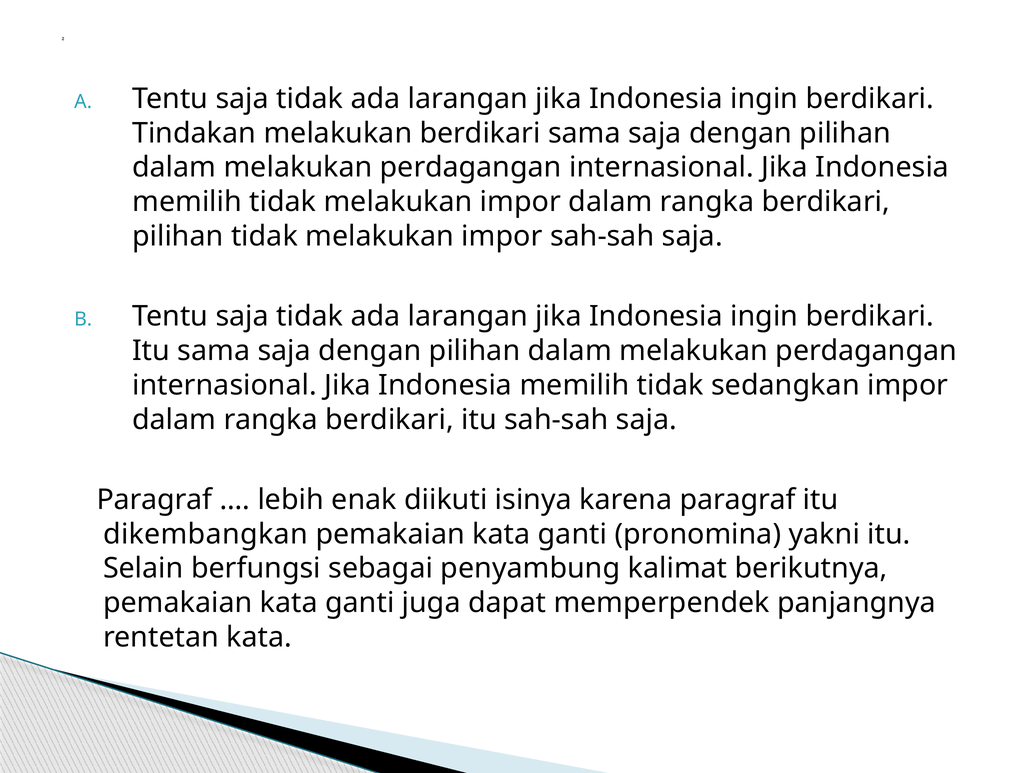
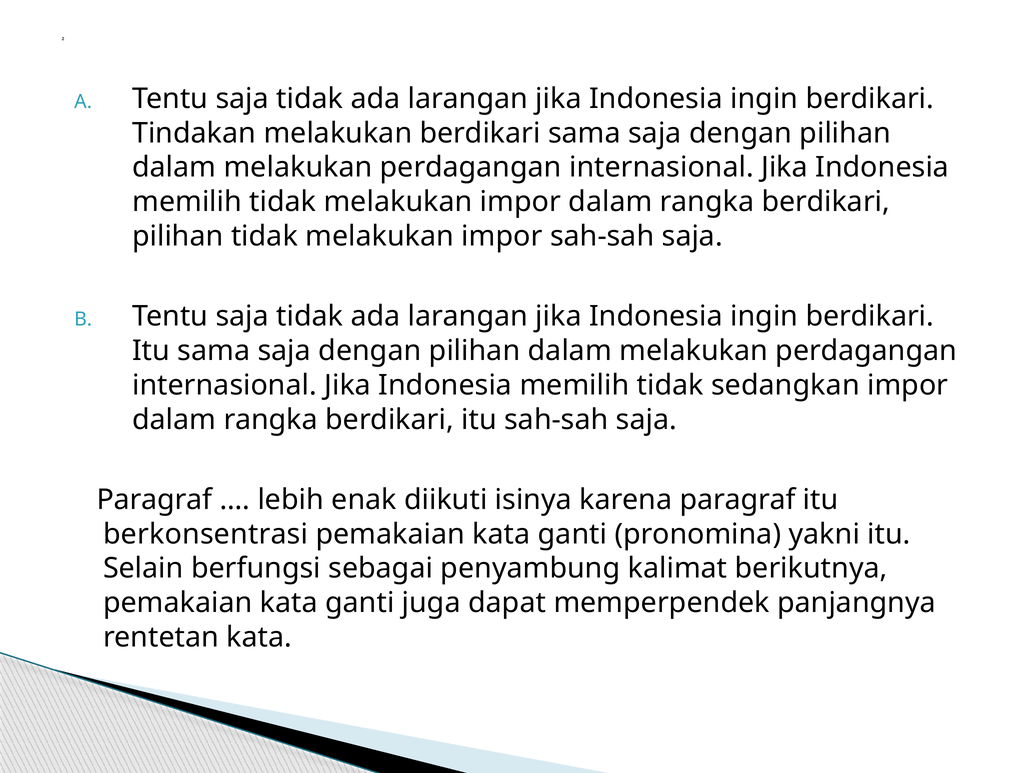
dikembangkan: dikembangkan -> berkonsentrasi (206, 534)
